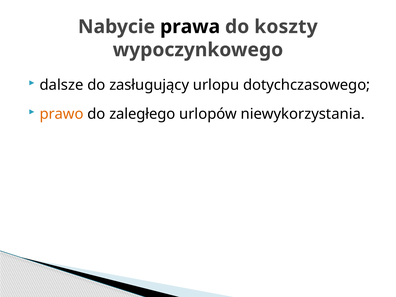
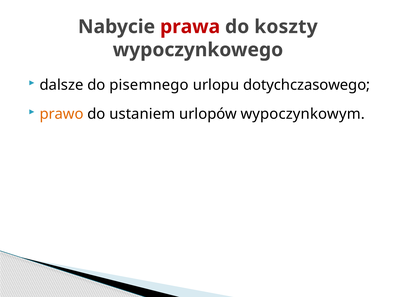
prawa colour: black -> red (190, 27)
zasługujący: zasługujący -> pisemnego (149, 85)
zaległego: zaległego -> ustaniem (142, 114)
niewykorzystania: niewykorzystania -> wypoczynkowym (303, 114)
